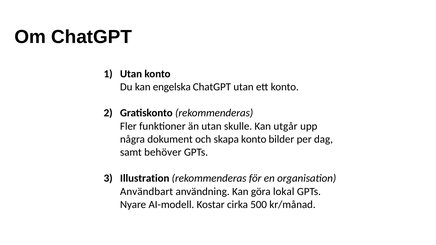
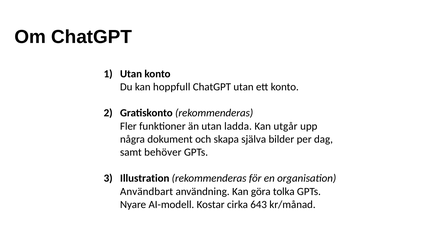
engelska: engelska -> hoppfull (172, 87)
skulle: skulle -> ladda (238, 126)
skapa konto: konto -> själva (254, 139)
lokal: lokal -> tolka (284, 192)
500: 500 -> 643 (259, 205)
